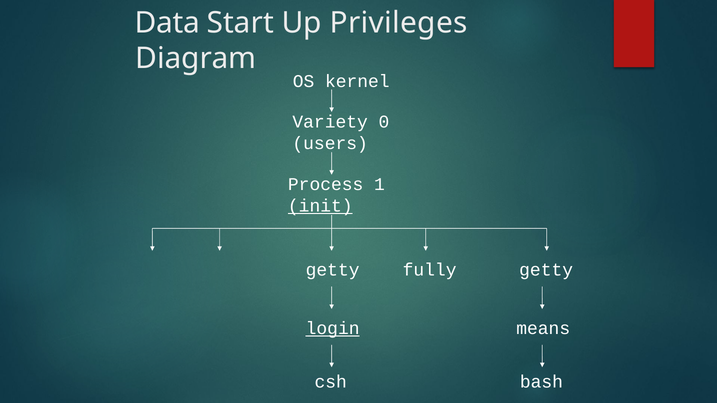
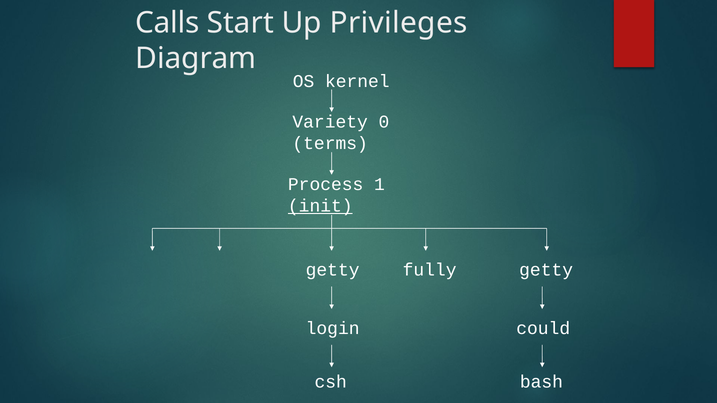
Data: Data -> Calls (167, 23)
users: users -> terms (330, 143)
login underline: present -> none (333, 328)
means: means -> could (543, 328)
